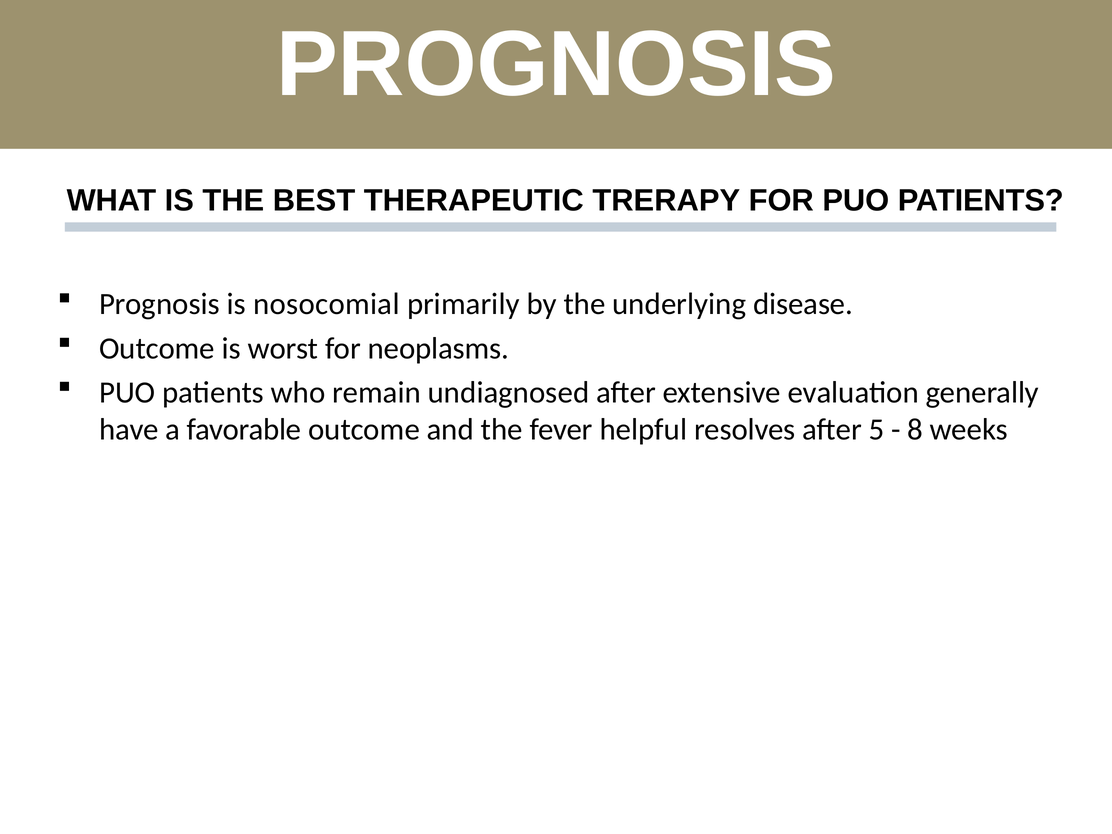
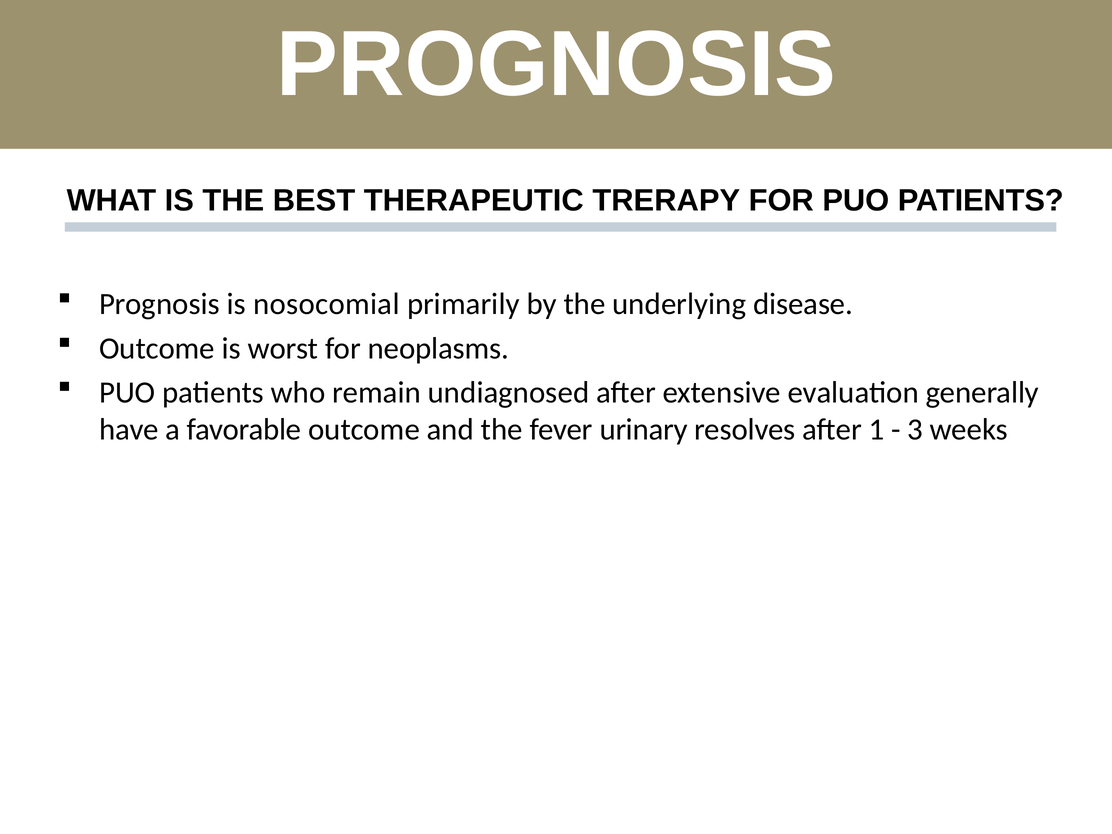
helpful: helpful -> urinary (644, 430)
5: 5 -> 1 (876, 430)
8: 8 -> 3 (915, 430)
